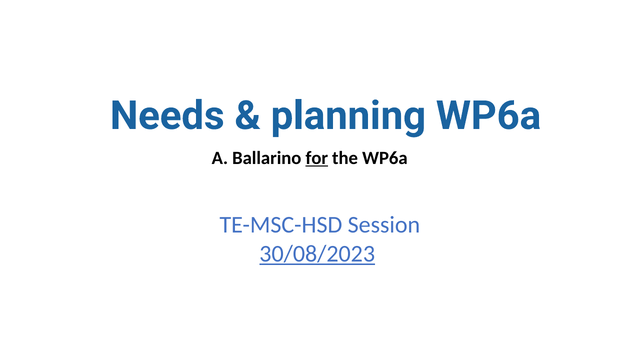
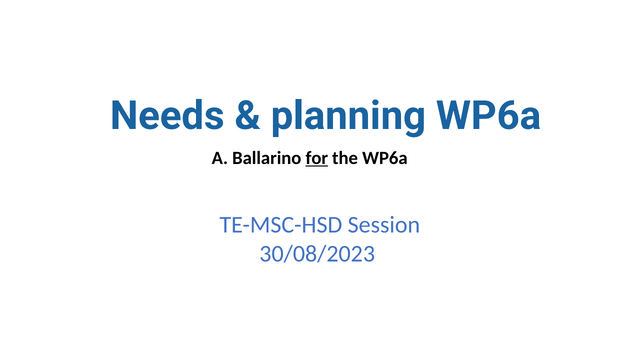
30/08/2023 underline: present -> none (317, 254)
